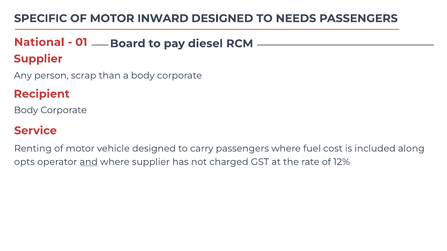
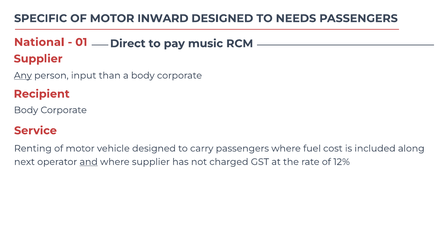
Board: Board -> Direct (128, 44)
diesel: diesel -> music (206, 44)
Any underline: none -> present (23, 76)
scrap: scrap -> input (84, 76)
opts: opts -> next (24, 162)
